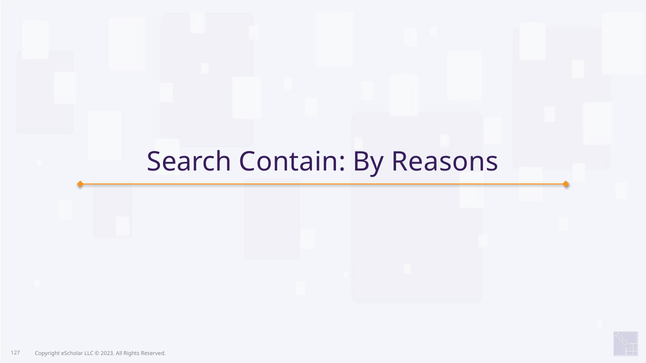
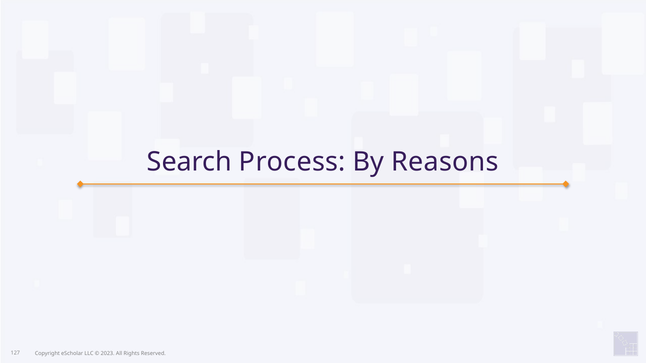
Contain: Contain -> Process (292, 162)
